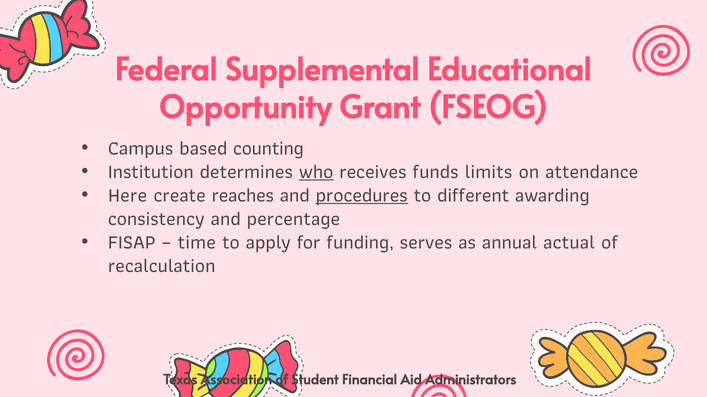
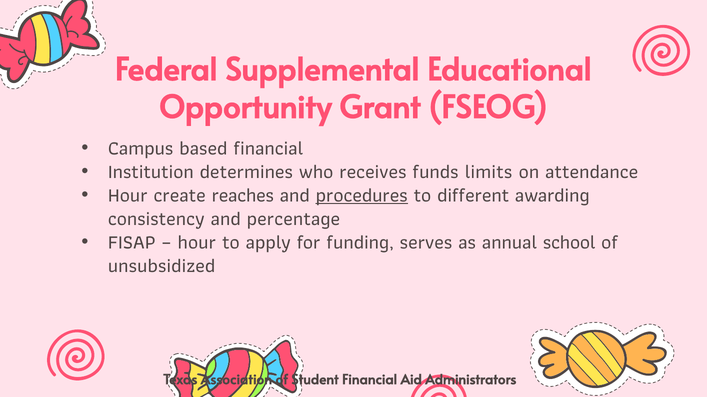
based counting: counting -> financial (268, 148)
who underline: present -> none (316, 172)
Here: Here -> Hour (128, 196)
time: time -> hour (197, 243)
actual: actual -> school (569, 243)
recalculation: recalculation -> unsubsidized (162, 266)
